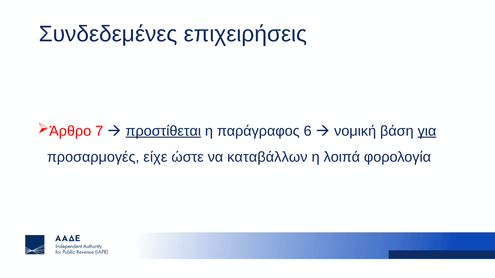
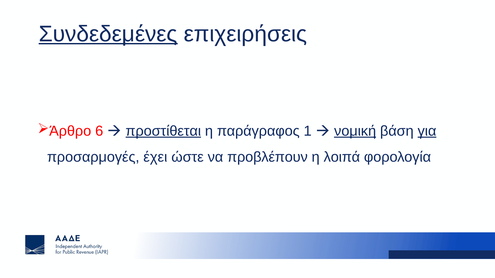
Συνδεδεμένες underline: none -> present (108, 34)
7: 7 -> 6 (99, 131)
6: 6 -> 1 (308, 131)
νομική underline: none -> present (355, 131)
είχε: είχε -> έχει (155, 157)
καταβάλλων: καταβάλλων -> προβλέπουν (267, 157)
